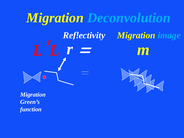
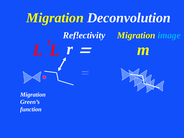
Deconvolution colour: light blue -> white (129, 18)
